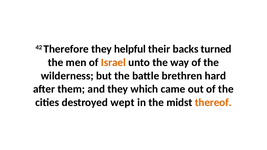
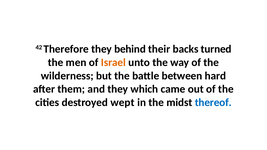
helpful: helpful -> behind (130, 49)
brethren: brethren -> between (182, 76)
thereof colour: orange -> blue (213, 103)
